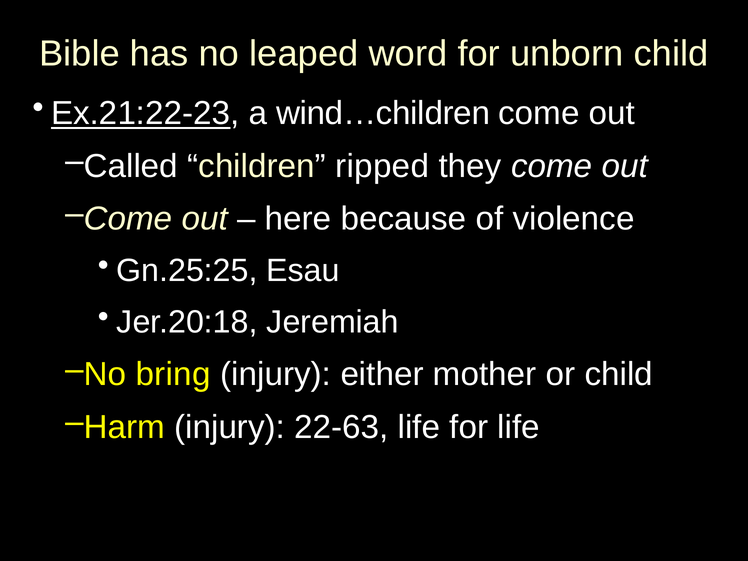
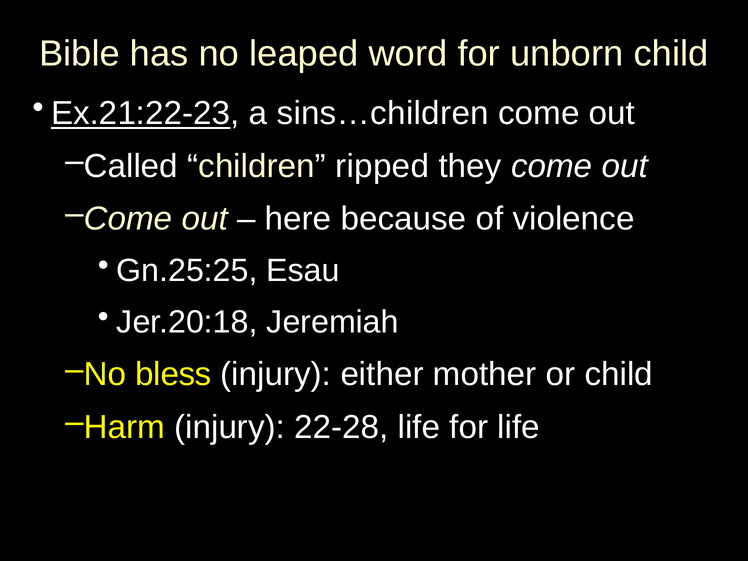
wind…children: wind…children -> sins…children (383, 113)
bring: bring -> bless (173, 374)
22-63: 22-63 -> 22-28 (341, 427)
